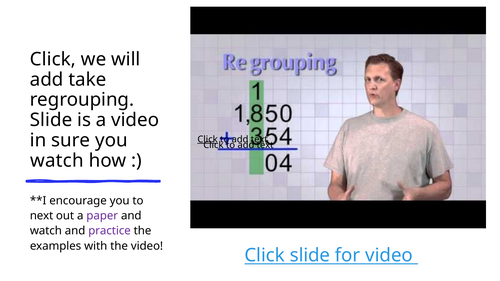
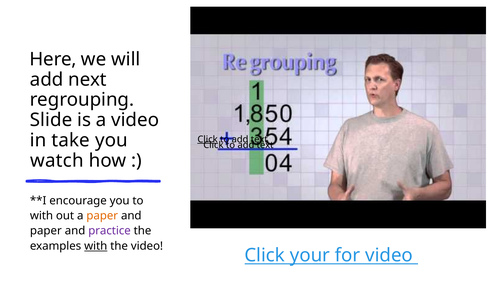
Click: Click -> Here (53, 59)
take: take -> next (87, 80)
sure: sure -> take (71, 140)
next: next -> with (42, 216)
paper colour: purple -> orange (102, 216)
watch: watch -> paper (46, 231)
with underline: none -> present (96, 246)
Click slide: slide -> your (310, 256)
